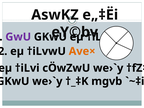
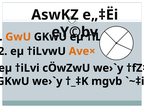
GwU colour: purple -> orange (18, 37)
